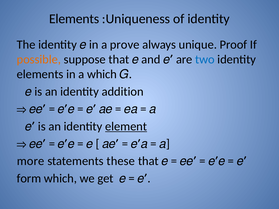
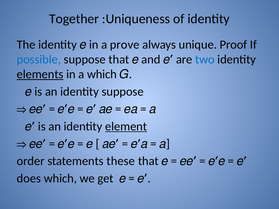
Elements: Elements -> Together (74, 19)
possible colour: orange -> blue (39, 59)
elements underline: none -> present (40, 74)
identity addition: addition -> suppose (123, 92)
more: more -> order (31, 161)
form: form -> does (29, 179)
